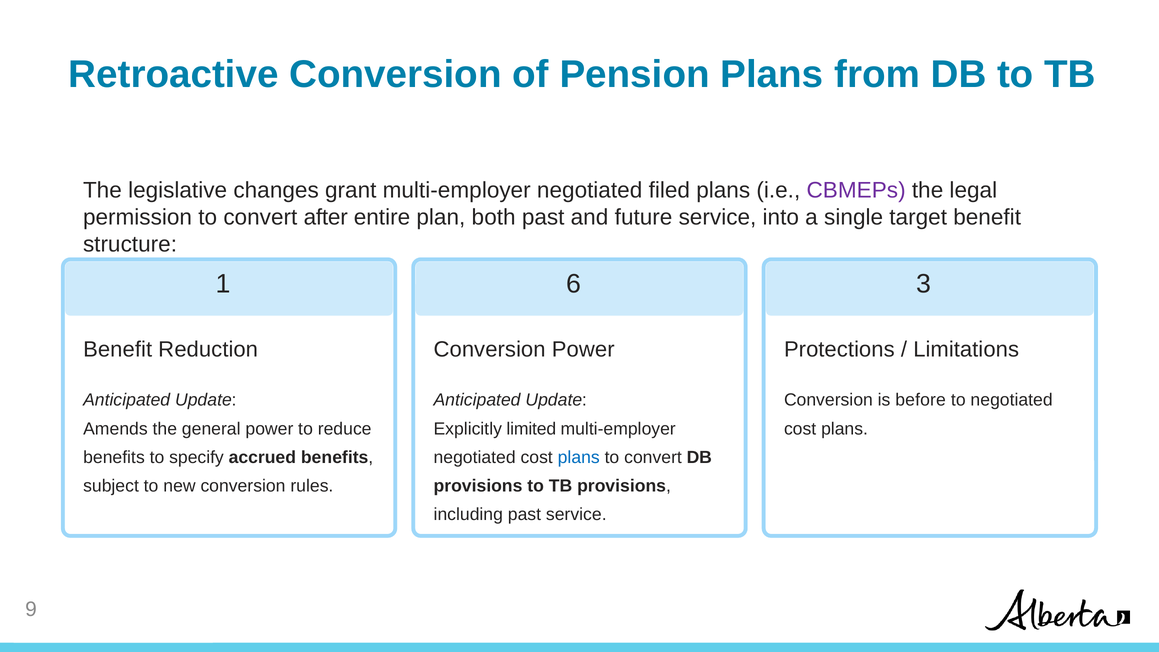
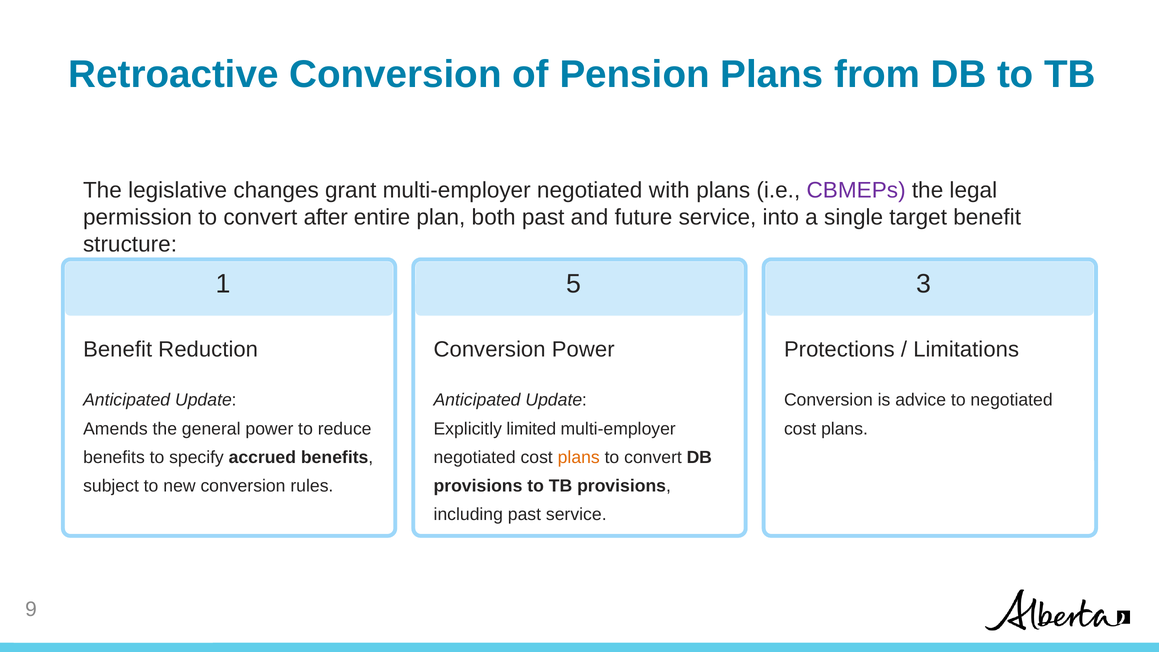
filed: filed -> with (669, 190)
6: 6 -> 5 (573, 284)
before: before -> advice (921, 400)
plans colour: blue -> orange (579, 457)
